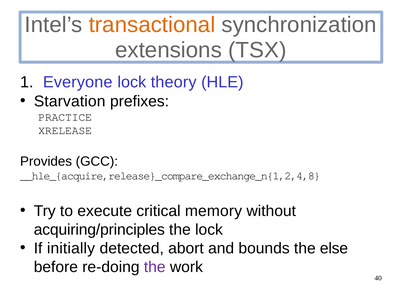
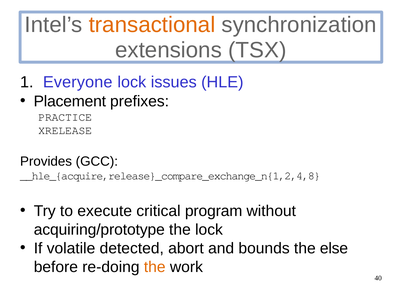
theory: theory -> issues (174, 82)
Starvation: Starvation -> Placement (70, 101)
memory: memory -> program (214, 211)
acquiring/principles: acquiring/principles -> acquiring/prototype (99, 230)
initially: initially -> volatile (71, 249)
the colour: purple -> orange (155, 268)
